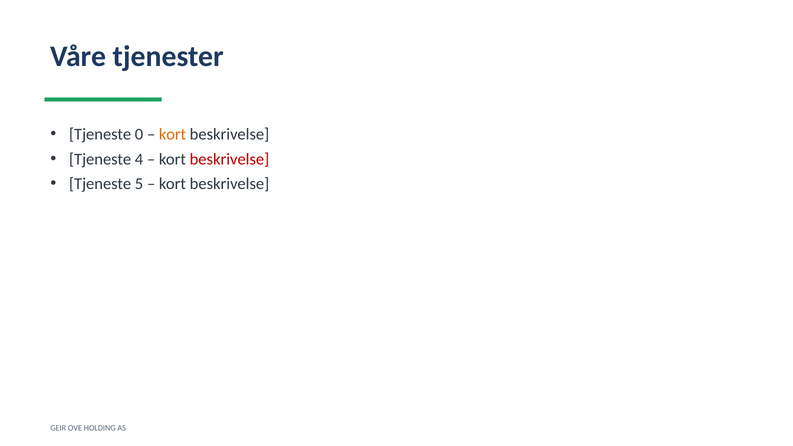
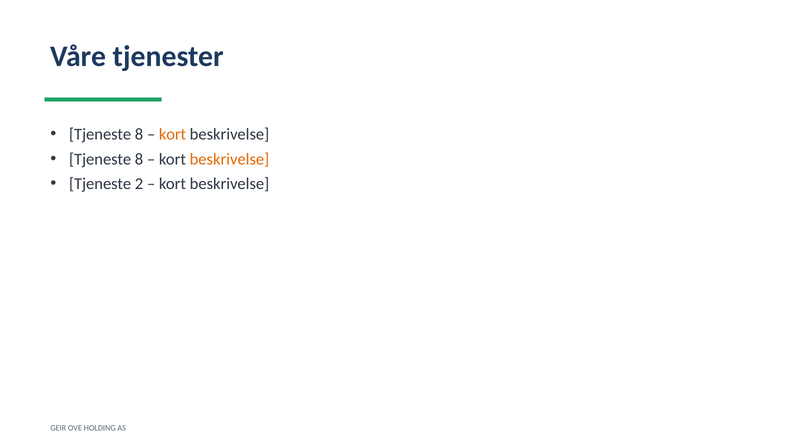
0: 0 -> 8 (139, 134)
4: 4 -> 8 (139, 159)
beskrivelse colour: red -> orange (229, 159)
5: 5 -> 2 (139, 184)
